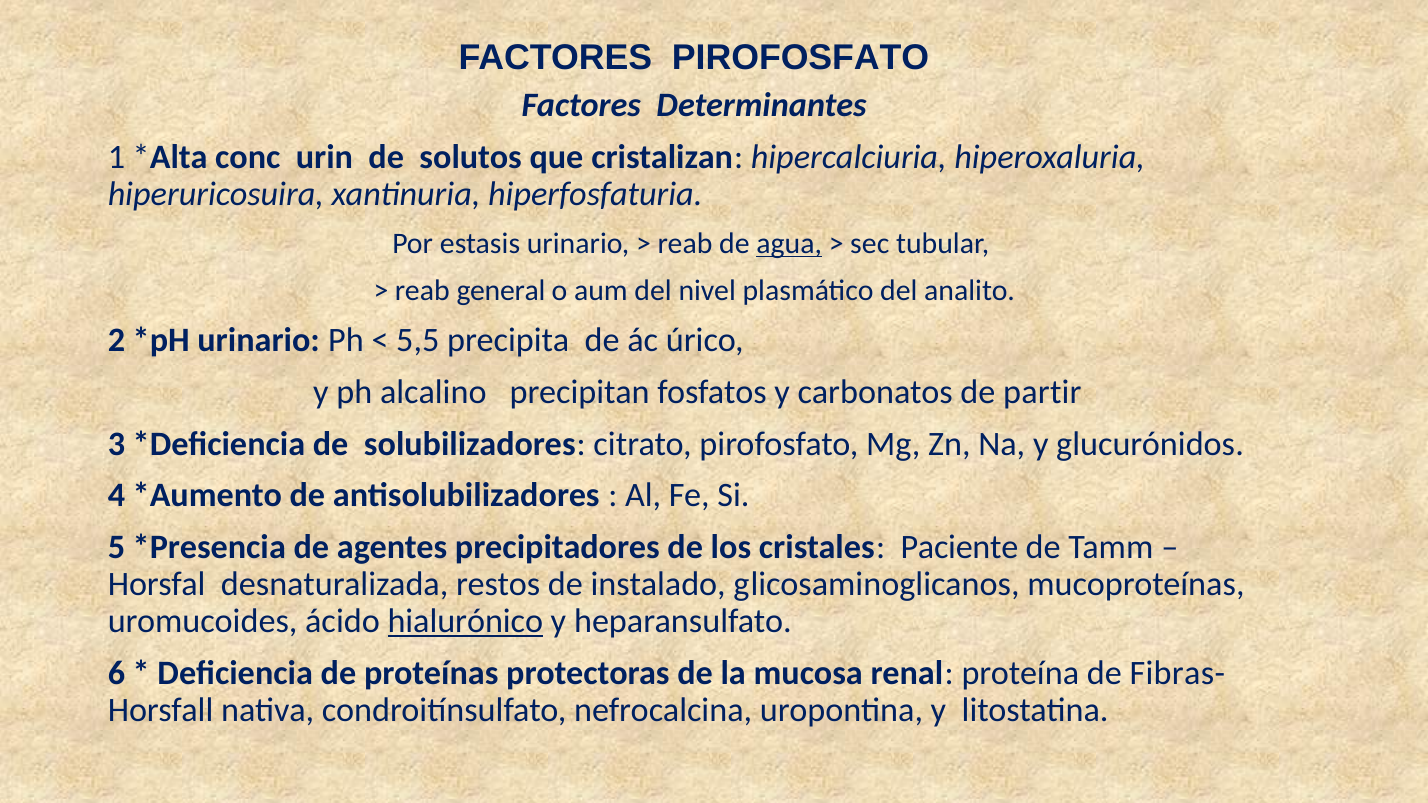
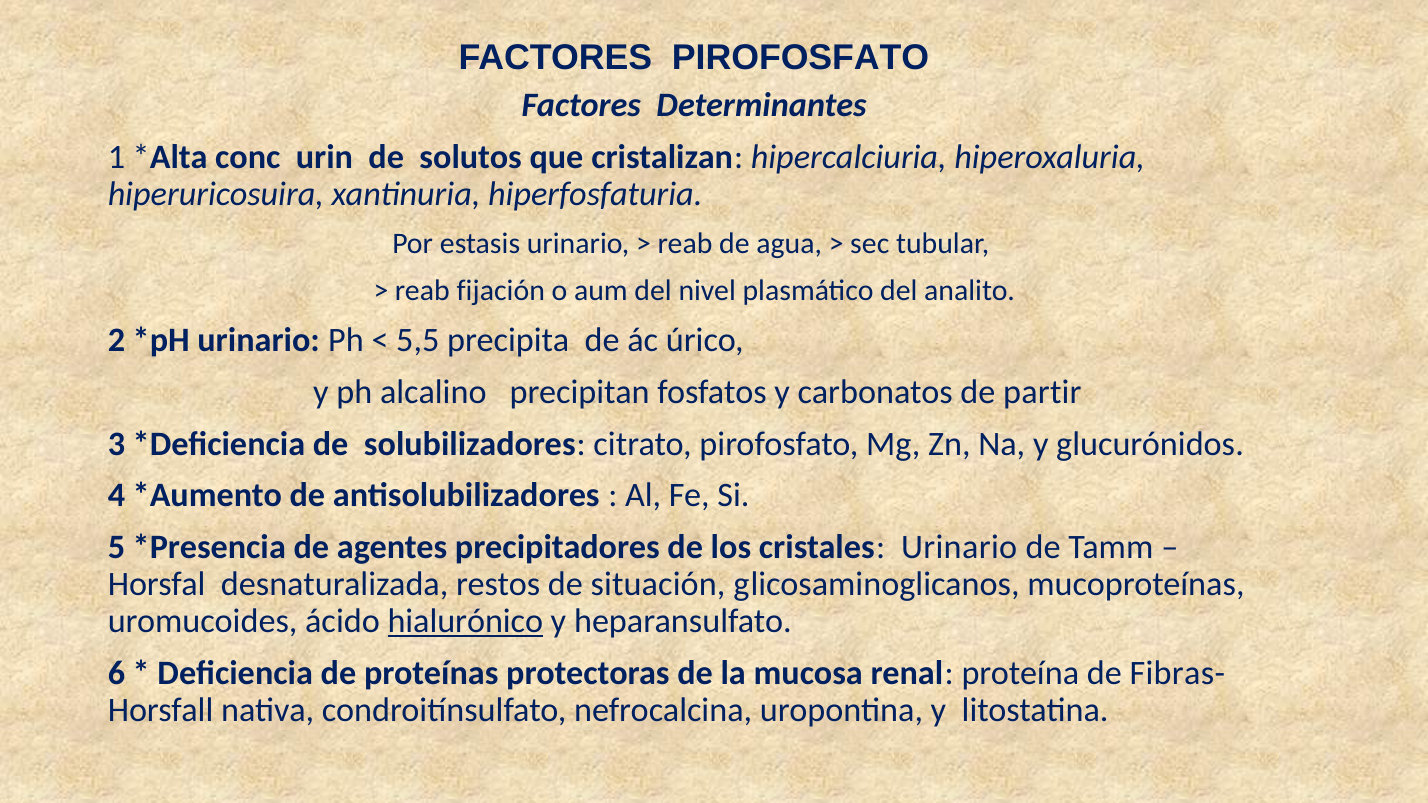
agua underline: present -> none (789, 244)
general: general -> fijación (501, 291)
cristales Paciente: Paciente -> Urinario (959, 548)
instalado: instalado -> situación (658, 584)
